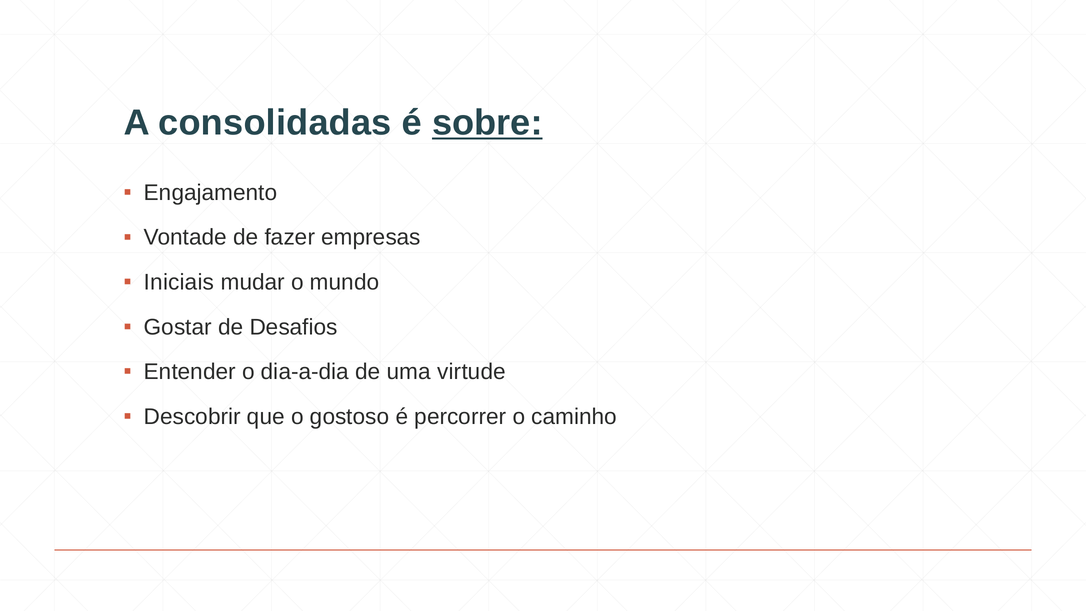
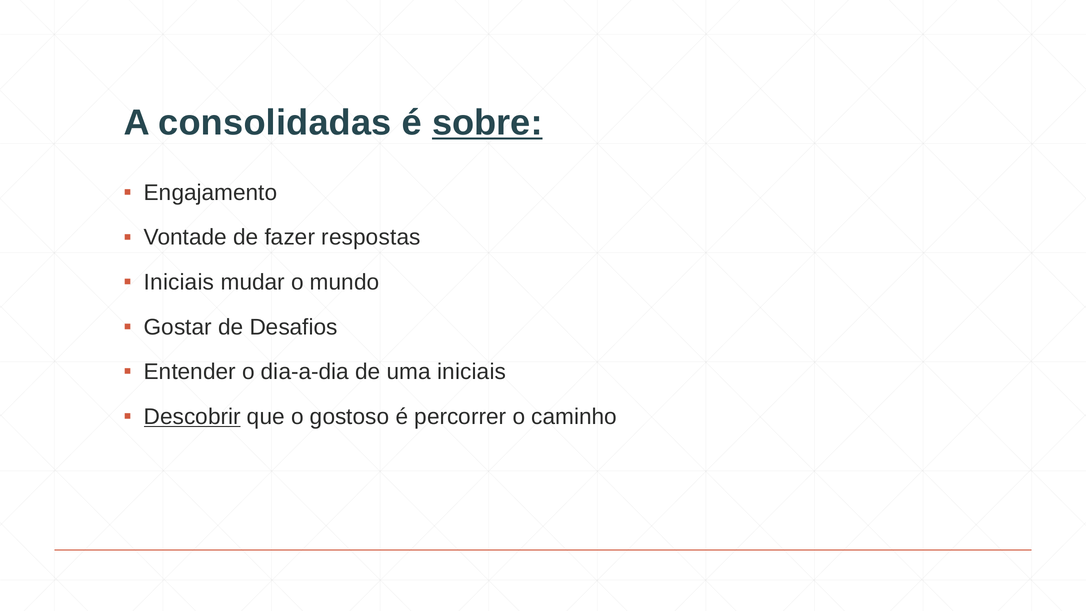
empresas: empresas -> respostas (371, 237)
uma virtude: virtude -> iniciais (472, 372)
Descobrir underline: none -> present (192, 417)
